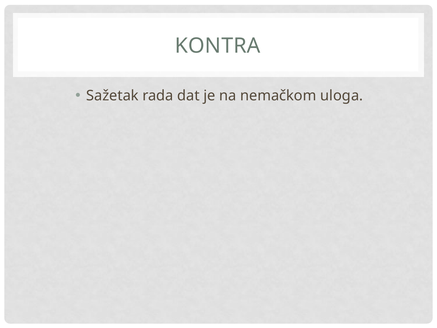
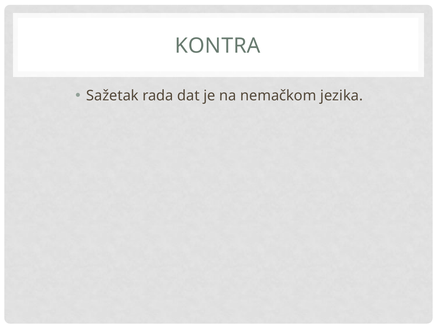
uloga: uloga -> jezika (342, 96)
